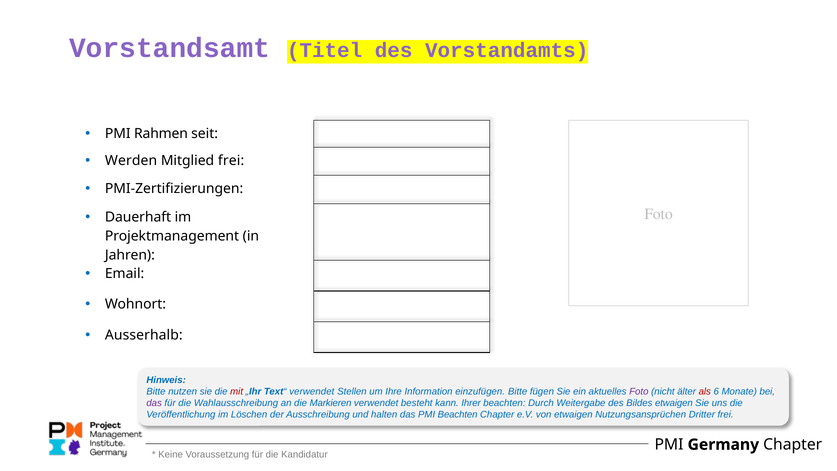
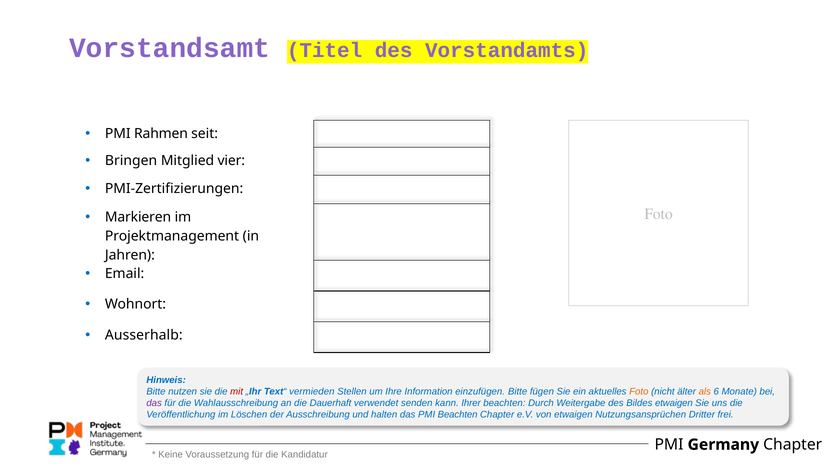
Werden: Werden -> Bringen (131, 161)
Mitglied frei: frei -> vier (231, 161)
Dauerhaft: Dauerhaft -> Markieren (138, 217)
Text“ verwendet: verwendet -> vermieden (312, 391)
Foto colour: purple -> orange (639, 391)
als colour: red -> orange (705, 391)
Markieren: Markieren -> Dauerhaft (331, 403)
besteht: besteht -> senden (417, 403)
